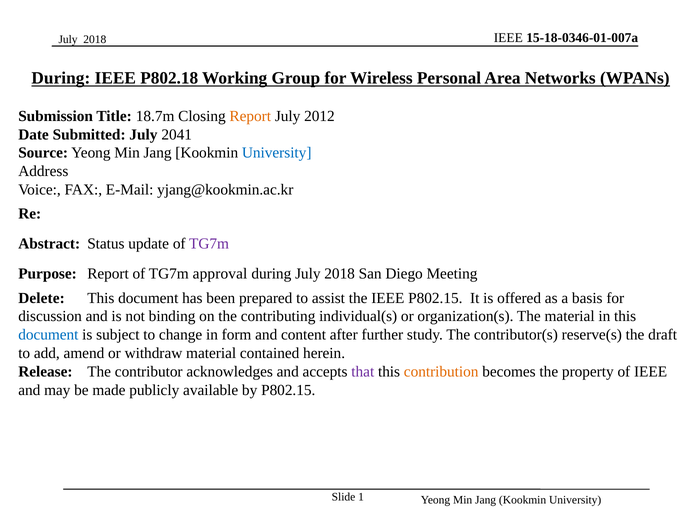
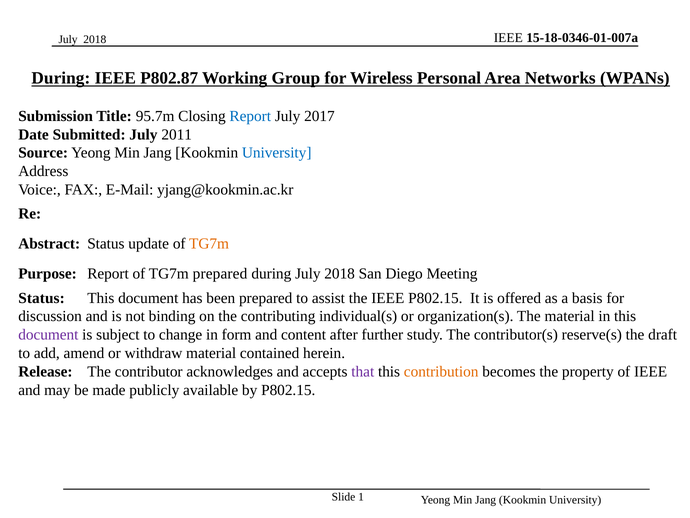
P802.18: P802.18 -> P802.87 (169, 78)
18.7m: 18.7m -> 95.7m (155, 116)
Report colour: orange -> blue (250, 116)
2012: 2012 -> 2017 (319, 116)
2041: 2041 -> 2011 (177, 134)
TG7m colour: purple -> orange (209, 244)
TG7m approval: approval -> prepared (220, 274)
Delete: Delete -> Status (42, 298)
document colour: blue -> purple (48, 334)
